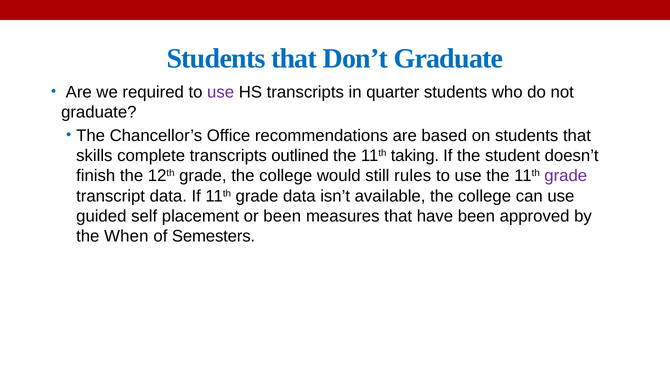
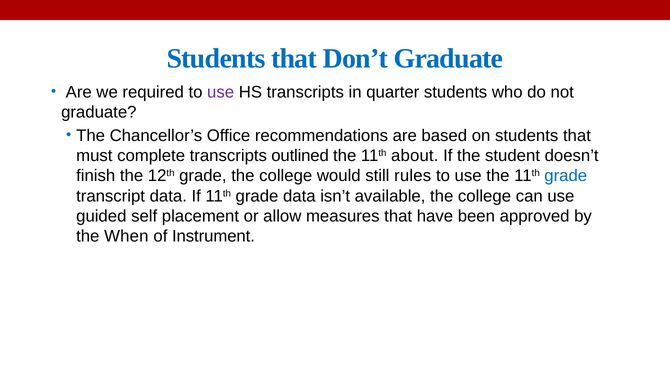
skills: skills -> must (94, 156)
taking: taking -> about (415, 156)
grade colour: purple -> blue (566, 176)
or been: been -> allow (282, 216)
Semesters: Semesters -> Instrument (213, 236)
